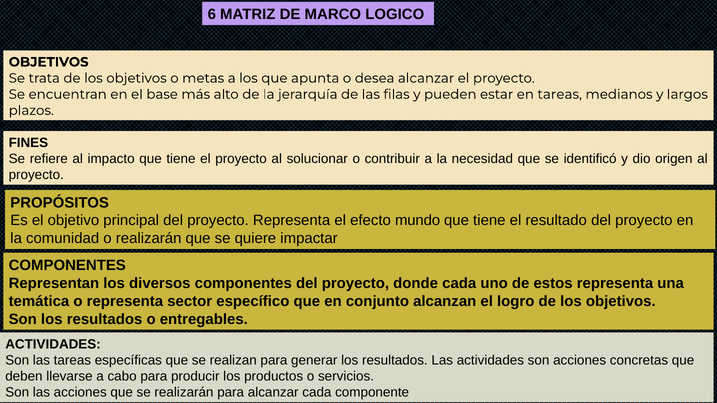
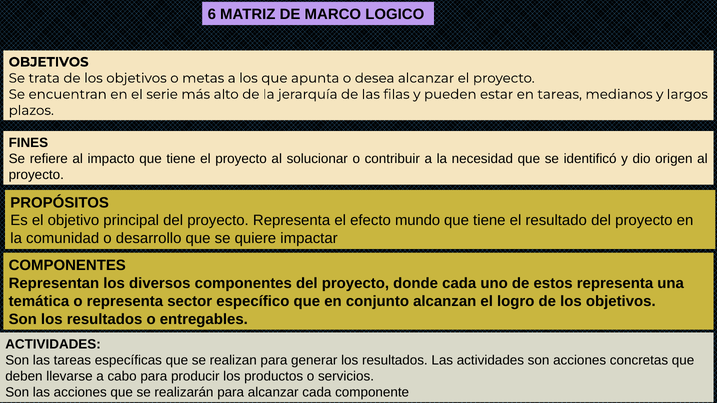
base: base -> serie (162, 94)
o realizarán: realizarán -> desarrollo (149, 239)
